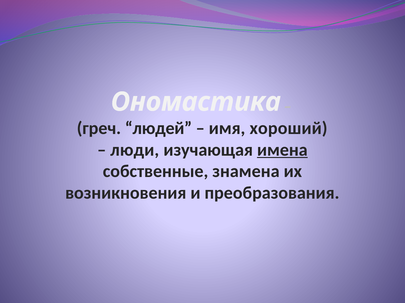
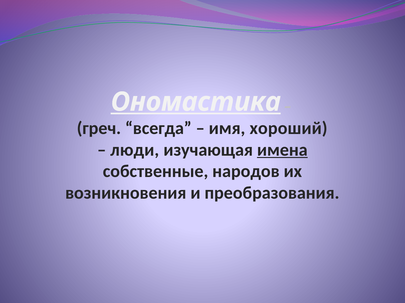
Ономастика underline: none -> present (196, 102)
людей: людей -> всегда (158, 129)
знамена: знамена -> народов (246, 172)
